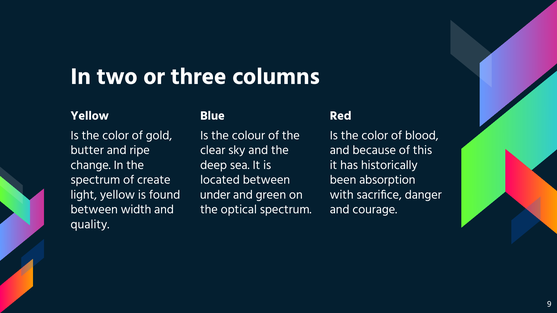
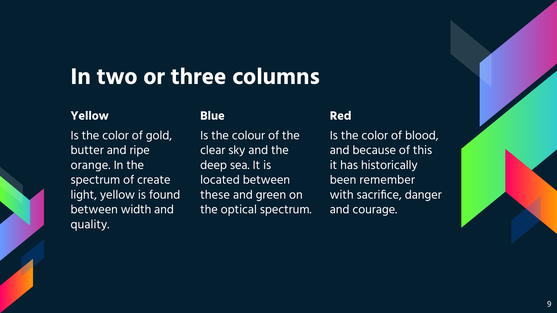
change: change -> orange (91, 165)
absorption: absorption -> remember (387, 180)
under: under -> these (215, 195)
